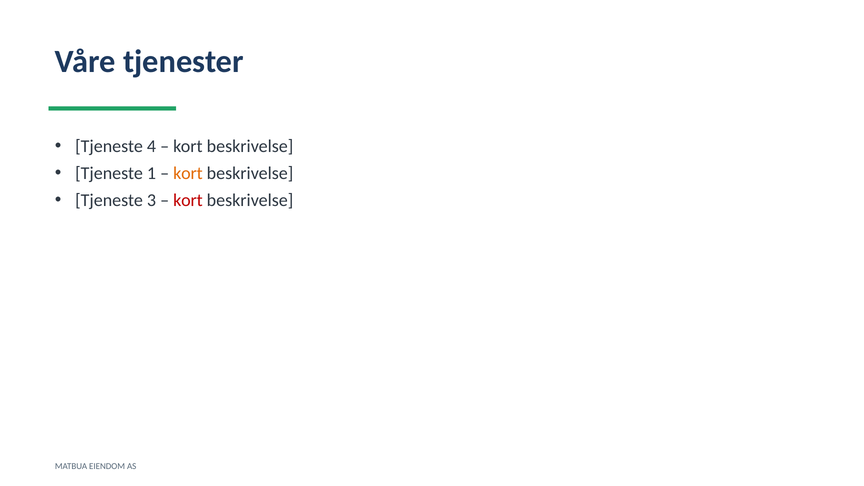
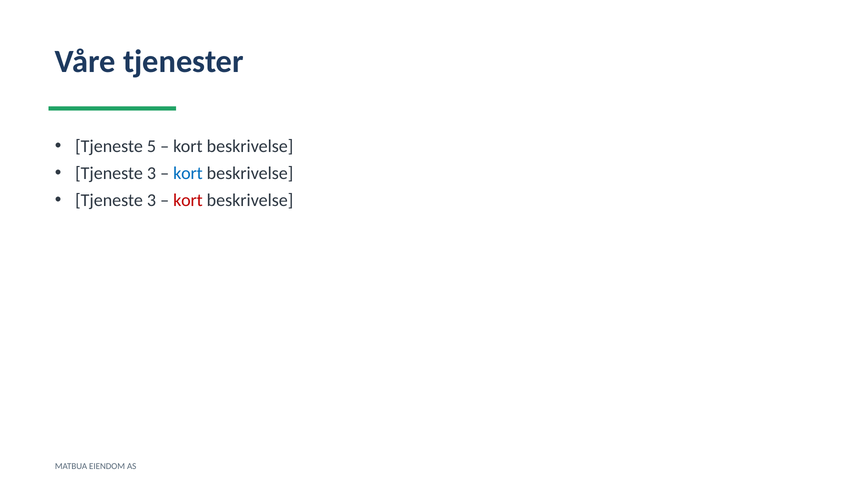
4: 4 -> 5 (151, 146)
1: 1 -> 3 (151, 173)
kort colour: orange -> blue (188, 173)
